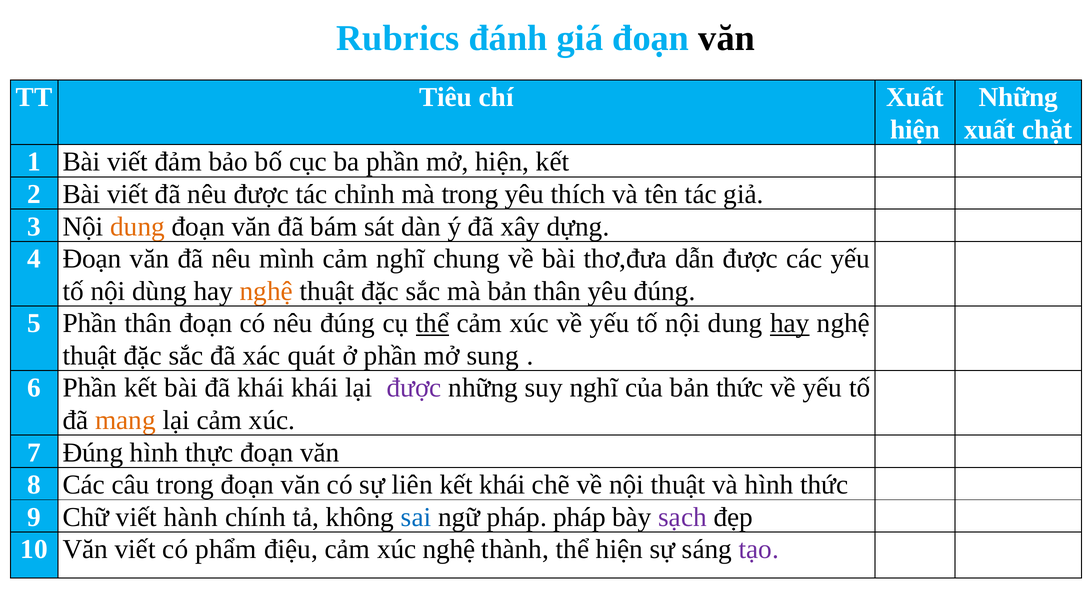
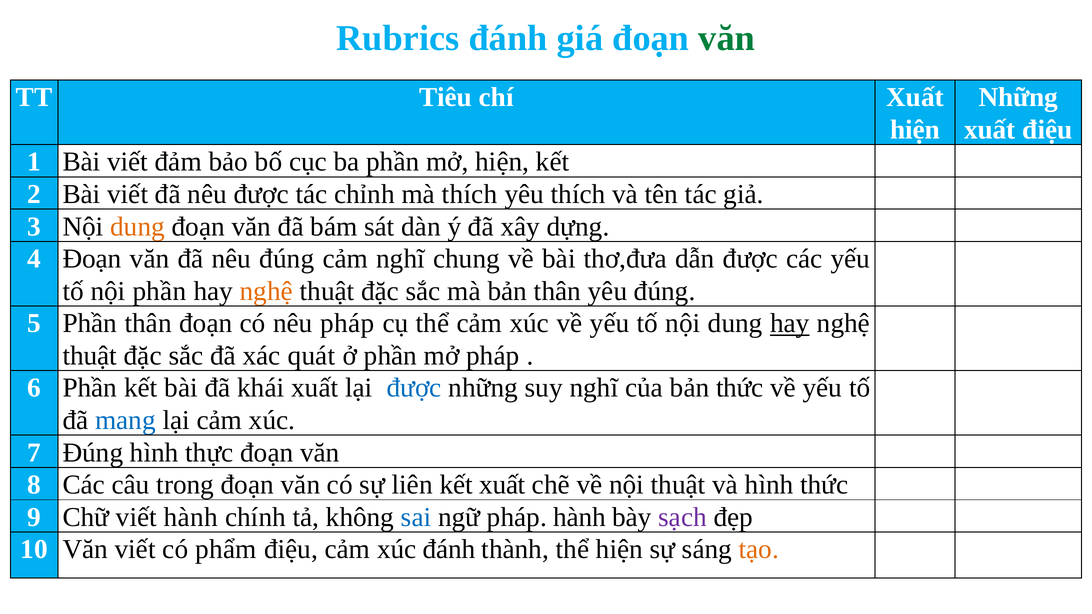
văn colour: black -> green (727, 38)
xuất chặt: chặt -> điệu (1047, 130)
mà trong: trong -> thích (470, 194)
nêu mình: mình -> đúng (287, 259)
nội dùng: dùng -> phần (159, 291)
nêu đúng: đúng -> pháp (347, 324)
thể underline: present -> none (433, 324)
mở sung: sung -> pháp (493, 356)
khái khái: khái -> xuất (315, 388)
được colour: purple -> blue (414, 388)
mang colour: orange -> blue (125, 420)
kết khái: khái -> xuất (502, 485)
pháp pháp: pháp -> hành (580, 517)
xúc nghệ: nghệ -> đánh (449, 550)
tạo colour: purple -> orange (759, 550)
